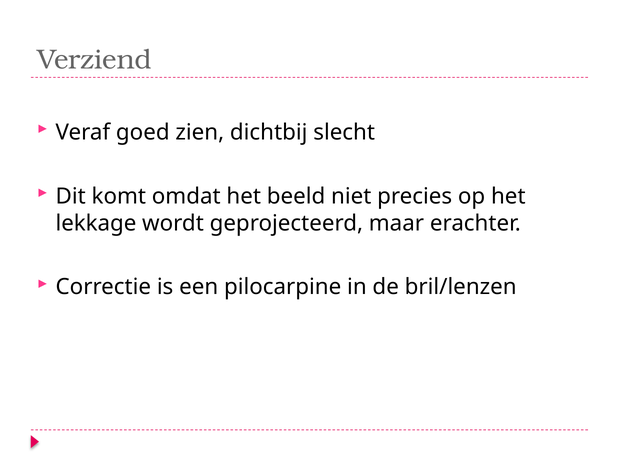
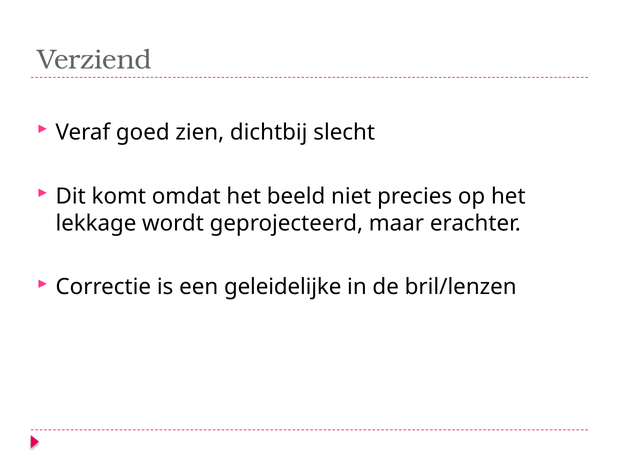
pilocarpine: pilocarpine -> geleidelijke (283, 287)
